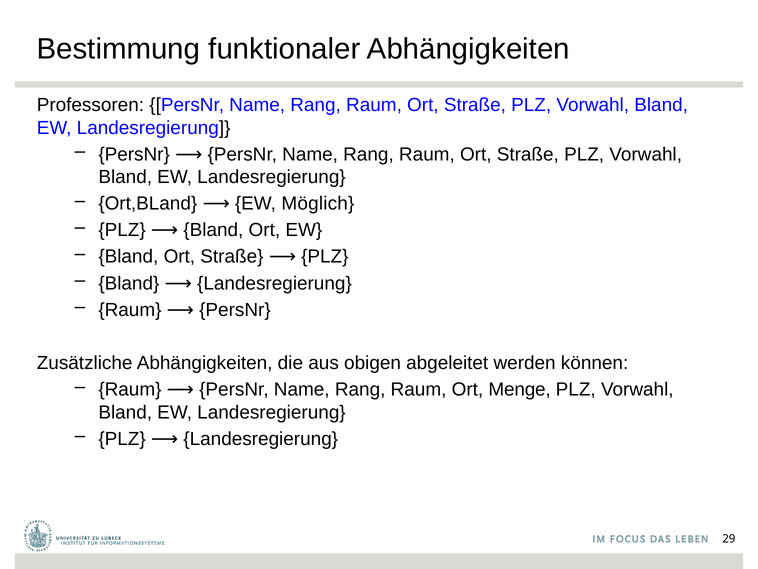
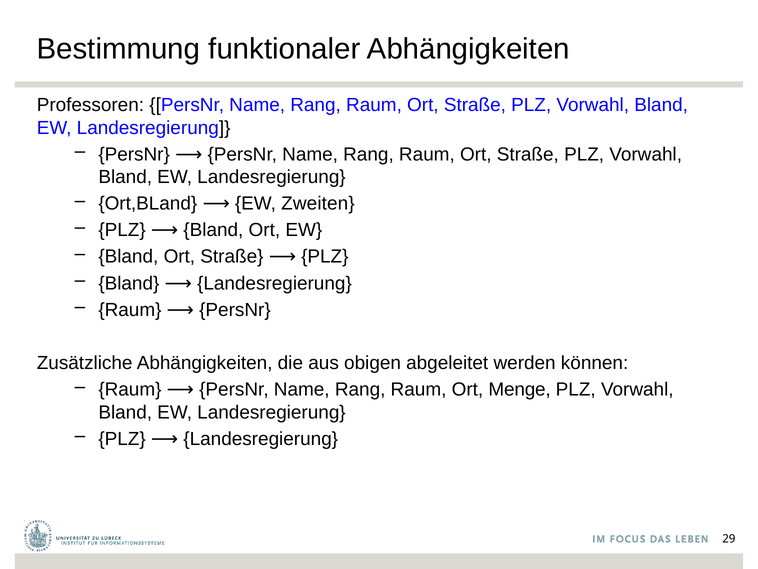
Möglich: Möglich -> Zweiten (318, 203)
